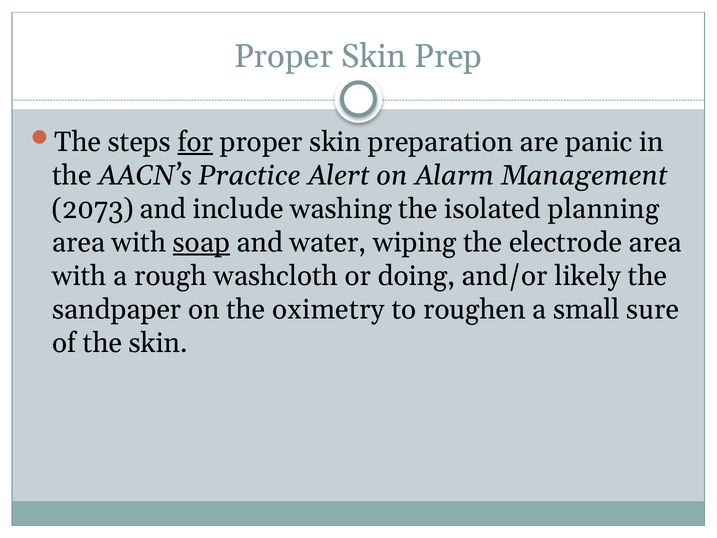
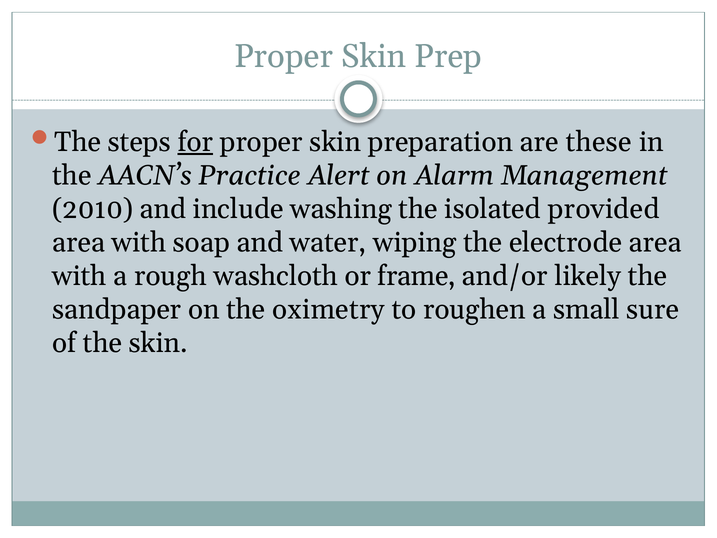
panic: panic -> these (599, 142)
2073: 2073 -> 2010 (93, 209)
planning: planning -> provided (604, 209)
soap underline: present -> none (201, 242)
doing: doing -> frame (417, 276)
